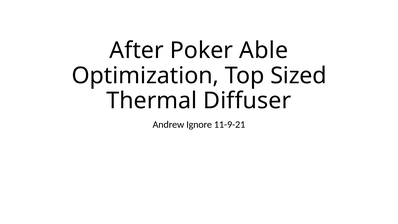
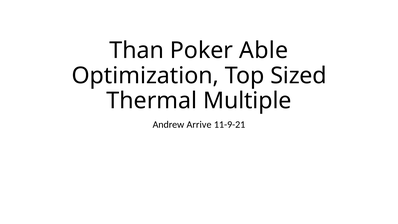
After: After -> Than (137, 51)
Diffuser: Diffuser -> Multiple (247, 101)
Ignore: Ignore -> Arrive (199, 124)
